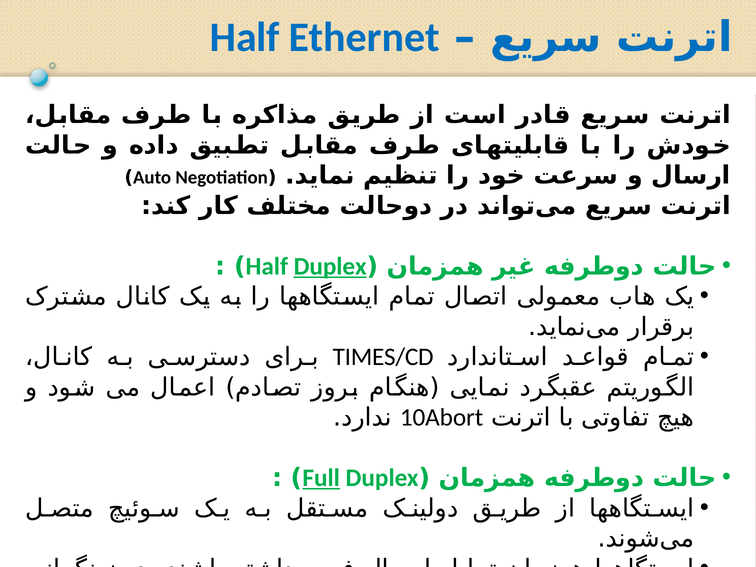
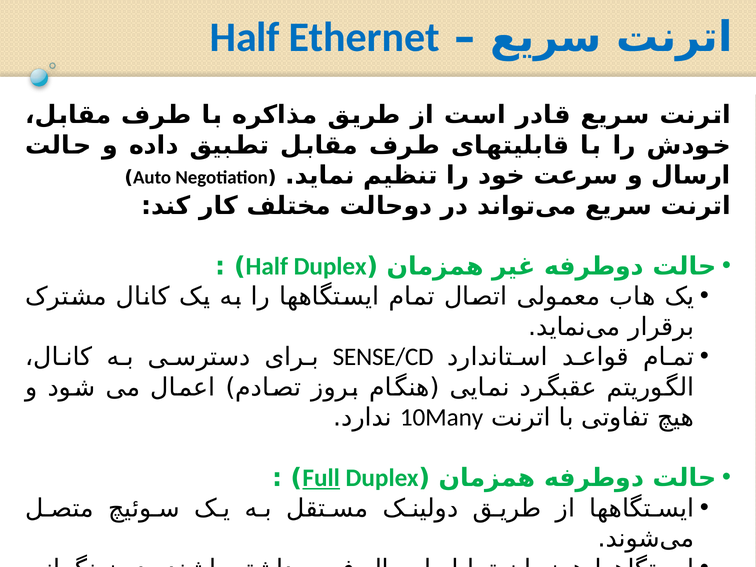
Duplex underline: present -> none (330, 266)
TIMES/CD: TIMES/CD -> SENSE/CD (383, 357)
10Abort: 10Abort -> 10Many (442, 417)
